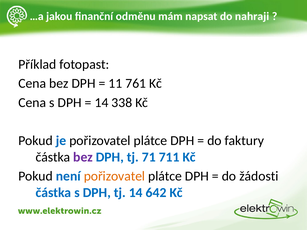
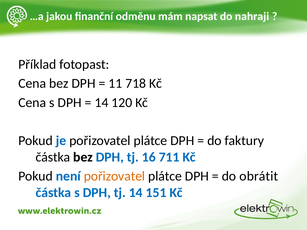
761: 761 -> 718 (136, 84)
338: 338 -> 120 (122, 103)
bez colour: purple -> black (83, 157)
71: 71 -> 16 (149, 157)
žádosti: žádosti -> obrátit (259, 176)
642: 642 -> 151 (156, 193)
